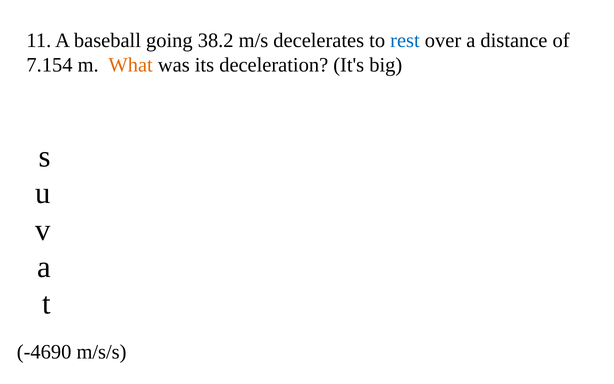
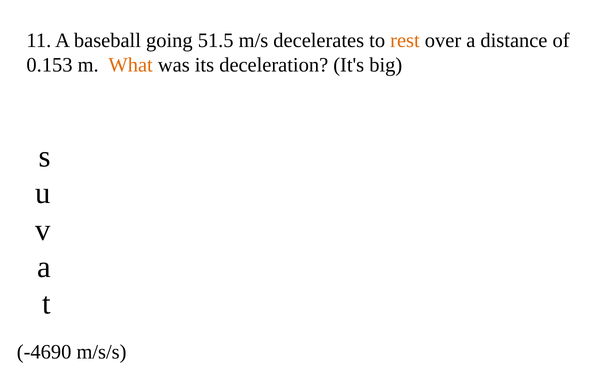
38.2: 38.2 -> 51.5 (216, 40)
rest colour: blue -> orange (405, 40)
7.154: 7.154 -> 0.153 (50, 65)
